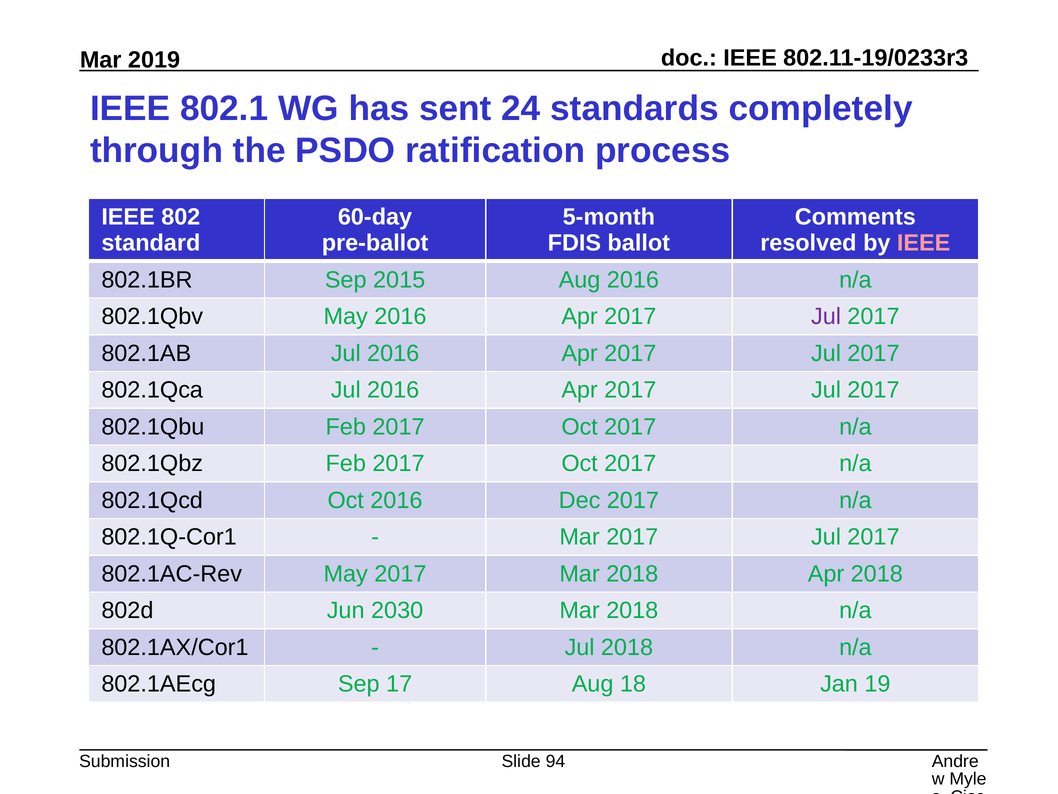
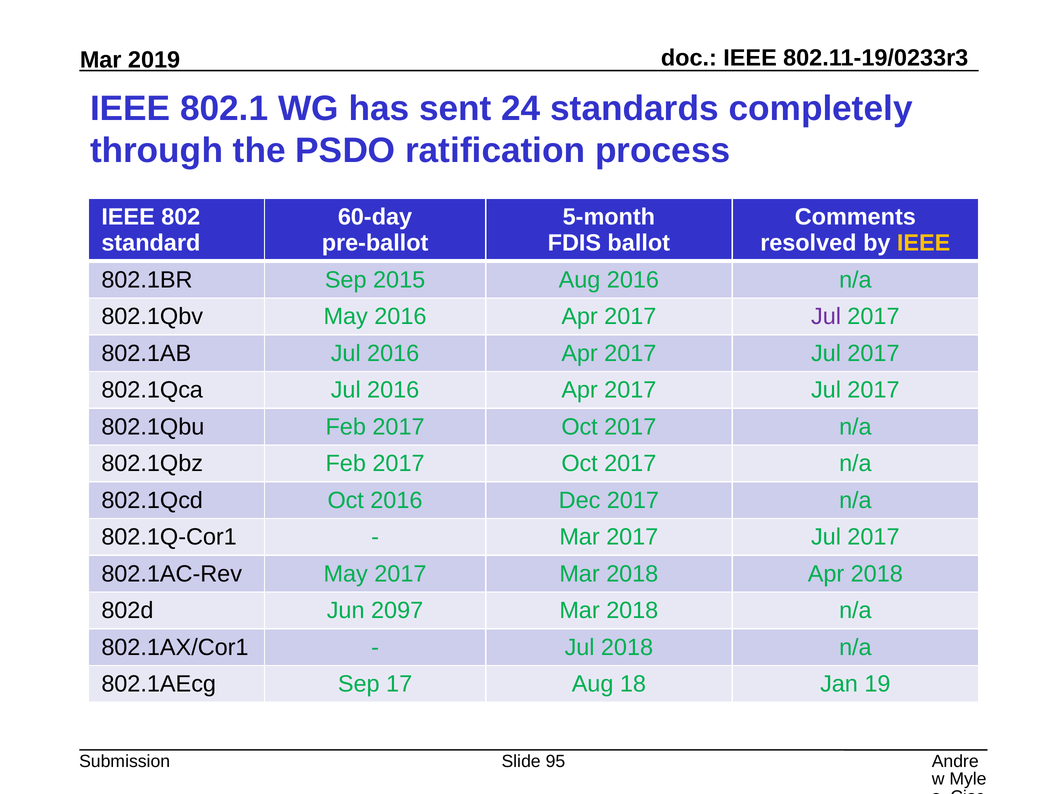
IEEE colour: pink -> yellow (924, 243)
2030: 2030 -> 2097 (397, 610)
94: 94 -> 95 (555, 761)
